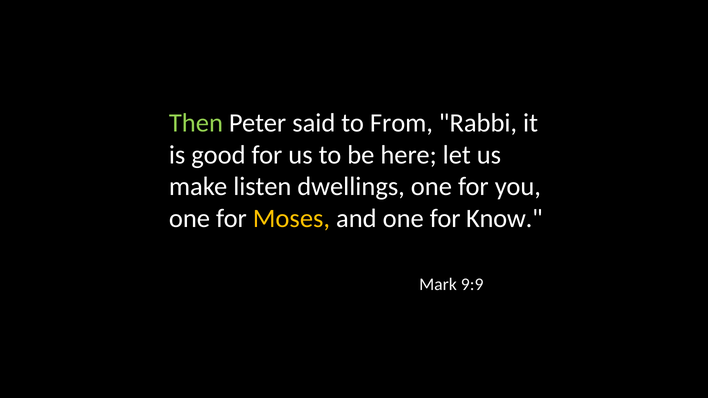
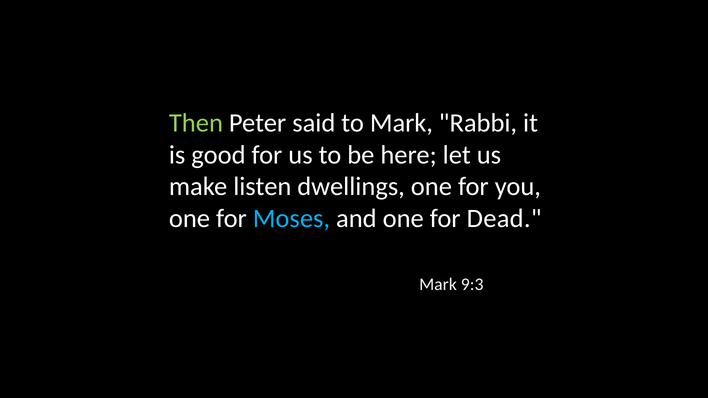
to From: From -> Mark (401, 123)
Moses colour: yellow -> light blue (291, 219)
Know: Know -> Dead (504, 219)
9:9: 9:9 -> 9:3 (472, 284)
